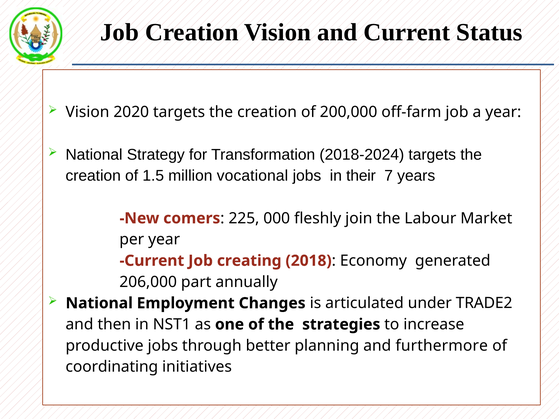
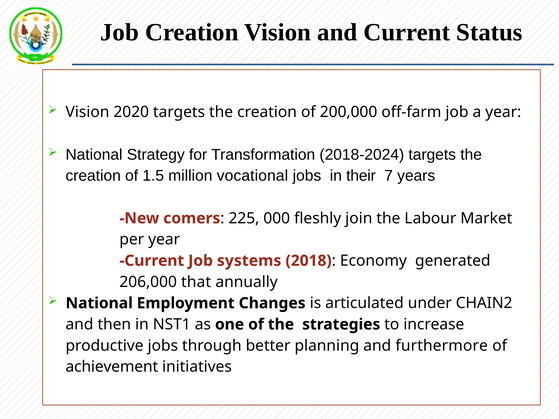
creating: creating -> systems (249, 261)
part: part -> that (196, 282)
TRADE2: TRADE2 -> CHAIN2 (484, 303)
coordinating: coordinating -> achievement (112, 367)
